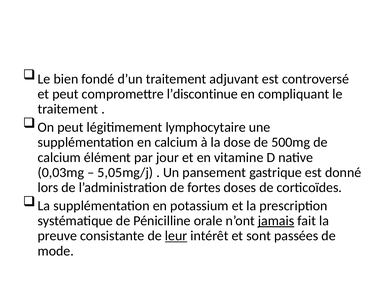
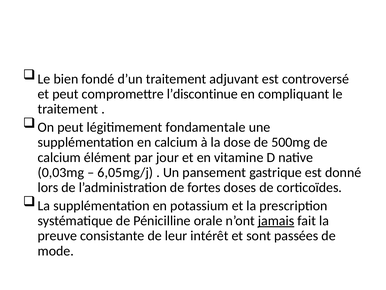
lymphocytaire: lymphocytaire -> fondamentale (206, 127)
5,05mg/j: 5,05mg/j -> 6,05mg/j (125, 172)
leur underline: present -> none (176, 235)
